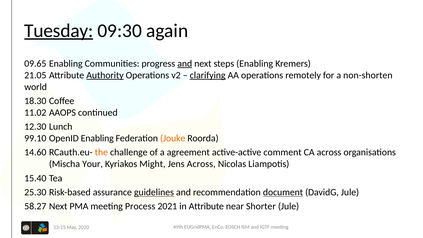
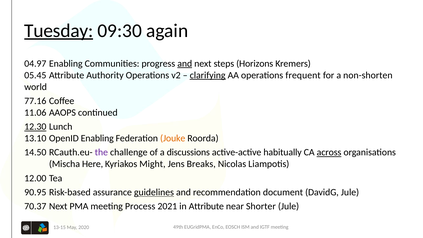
09.65: 09.65 -> 04.97 (35, 64)
steps Enabling: Enabling -> Horizons (255, 64)
21.05: 21.05 -> 05.45 (35, 75)
Authority underline: present -> none (105, 75)
remotely: remotely -> frequent (303, 75)
18.30: 18.30 -> 77.16 (35, 101)
11.02: 11.02 -> 11.06 (35, 113)
12.30 underline: none -> present (35, 127)
99.10: 99.10 -> 13.10 (35, 138)
14.60: 14.60 -> 14.50 (35, 152)
the colour: orange -> purple (101, 152)
agreement: agreement -> discussions (188, 152)
comment: comment -> habitually (283, 152)
across underline: none -> present (329, 152)
Your: Your -> Here (93, 164)
Jens Across: Across -> Breaks (201, 164)
15.40: 15.40 -> 12.00 (35, 178)
25.30: 25.30 -> 90.95 (35, 192)
document underline: present -> none (283, 192)
58.27: 58.27 -> 70.37 (35, 206)
